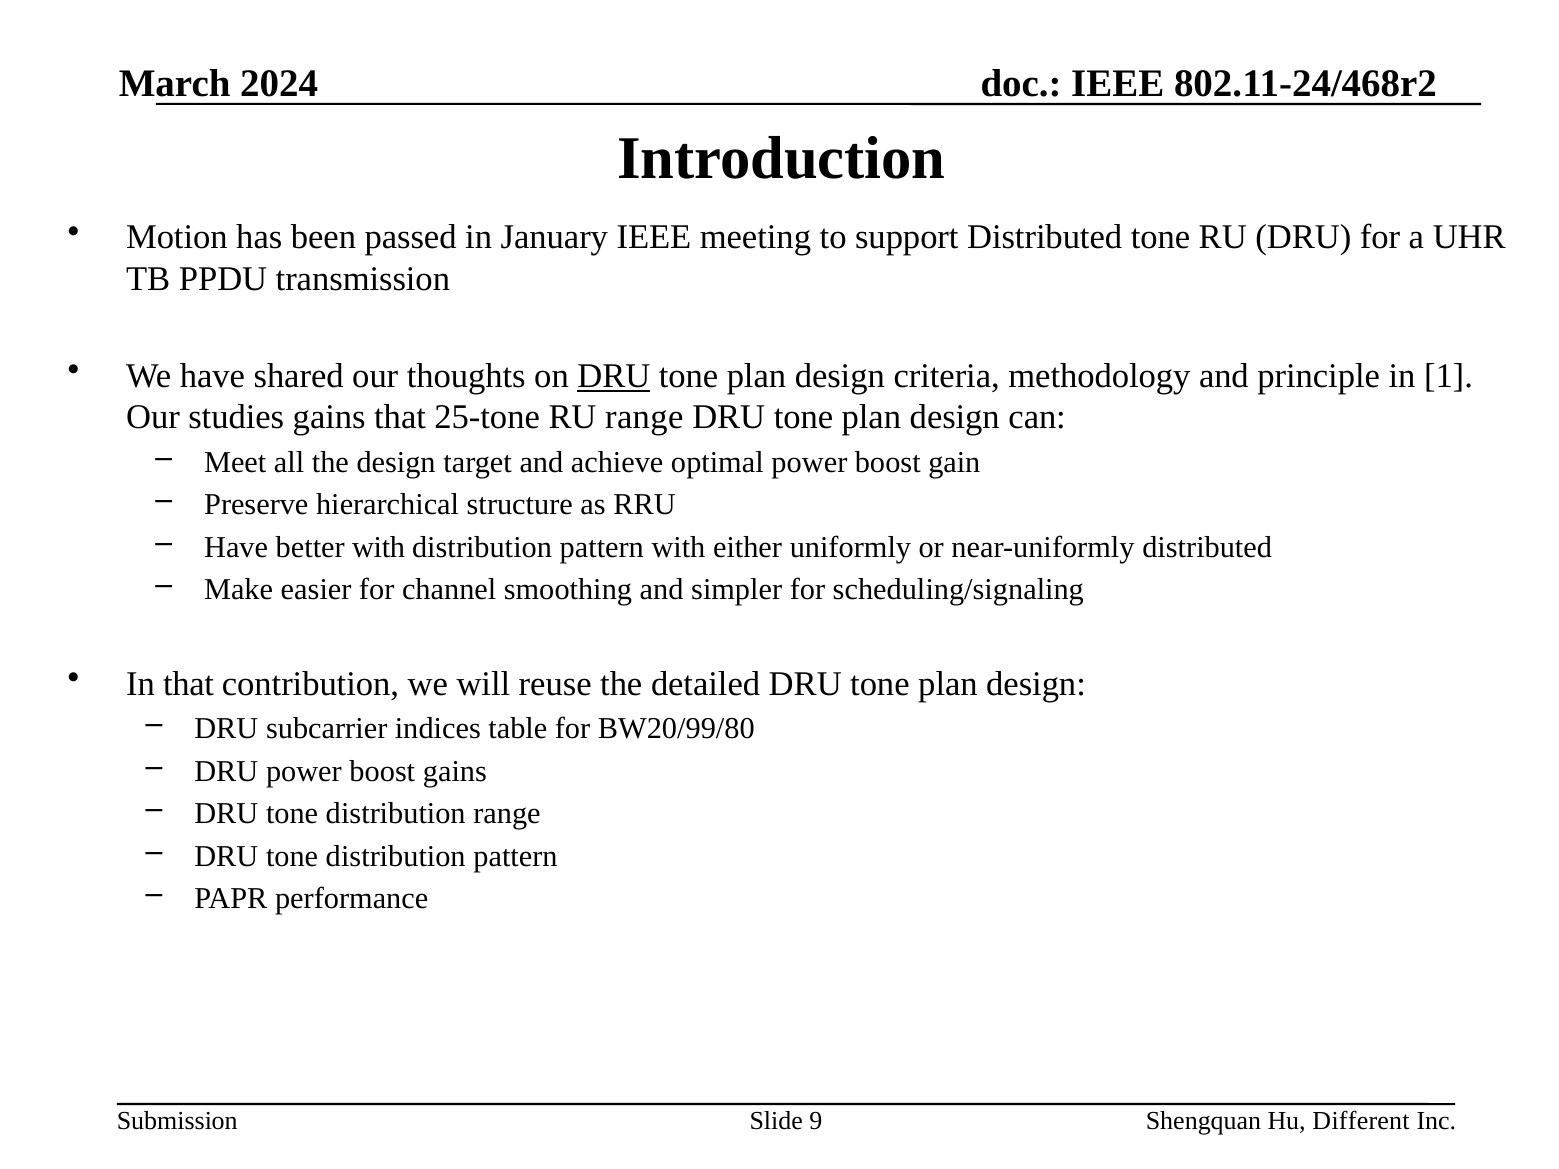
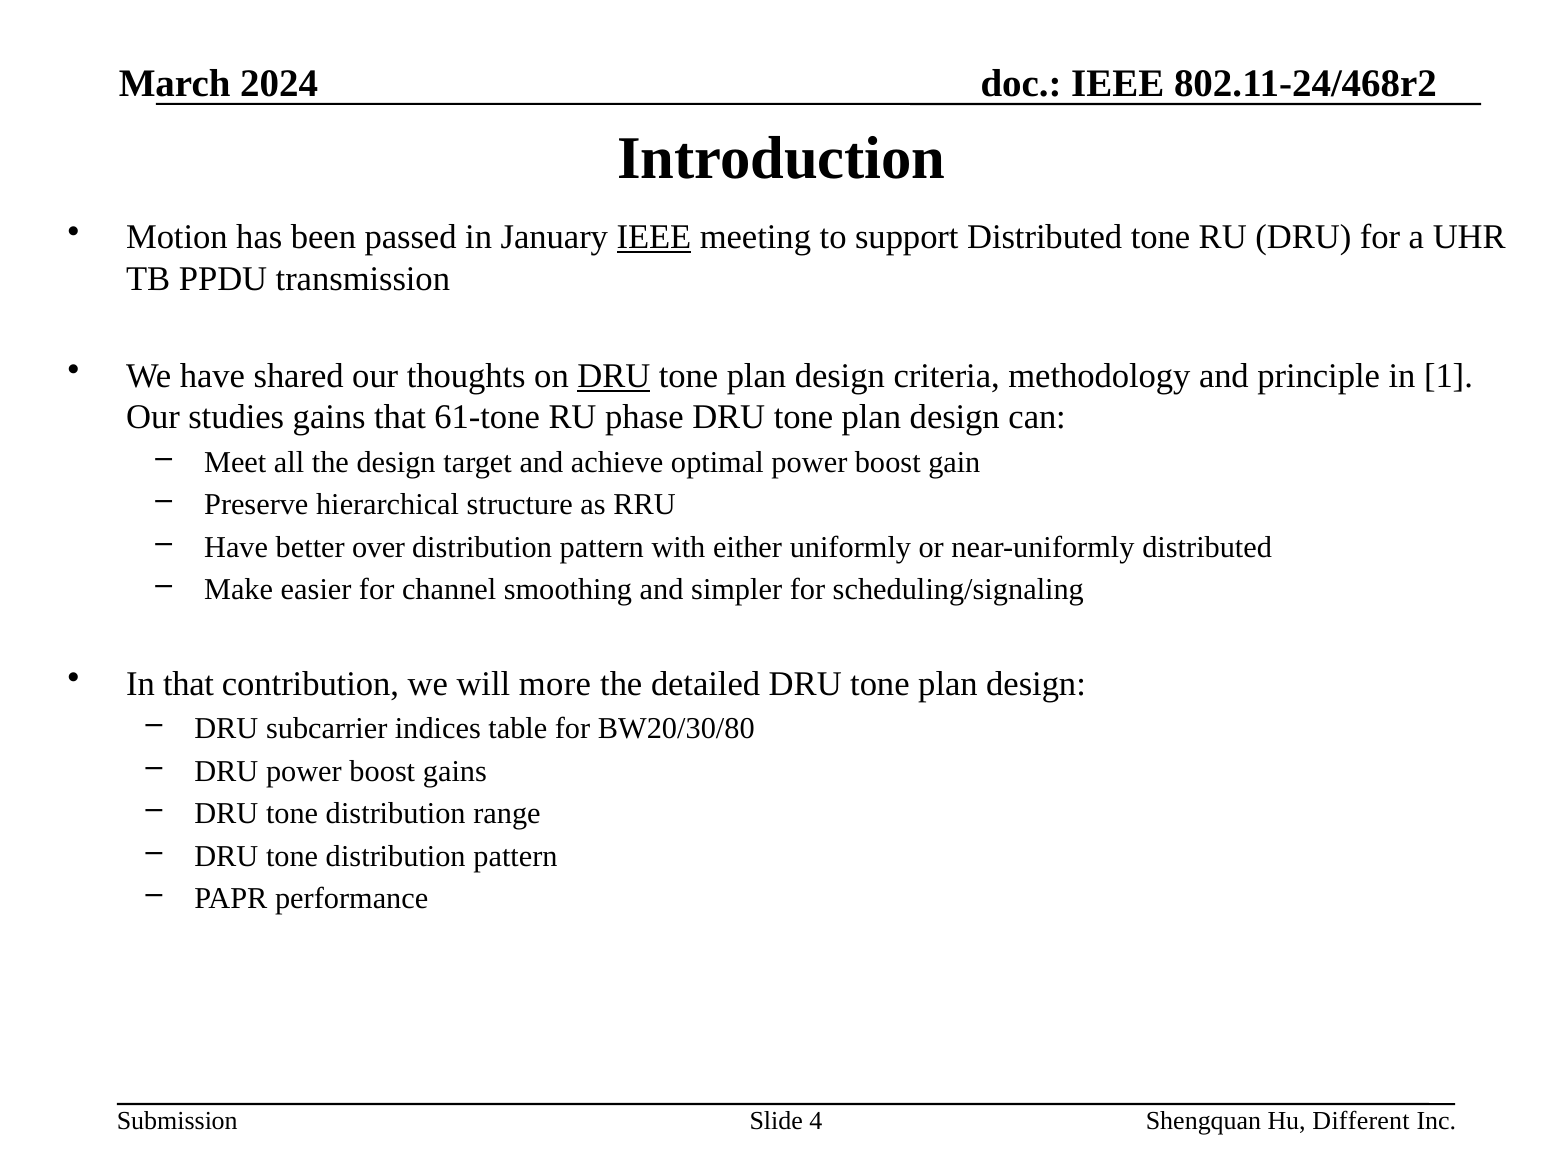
IEEE underline: none -> present (654, 237)
25-tone: 25-tone -> 61-tone (487, 417)
RU range: range -> phase (644, 417)
better with: with -> over (379, 547)
reuse: reuse -> more (555, 684)
BW20/99/80: BW20/99/80 -> BW20/30/80 (676, 729)
9: 9 -> 4 (816, 1121)
